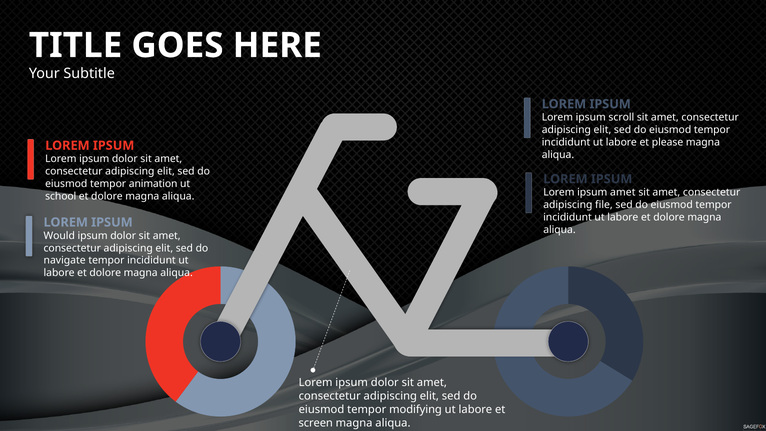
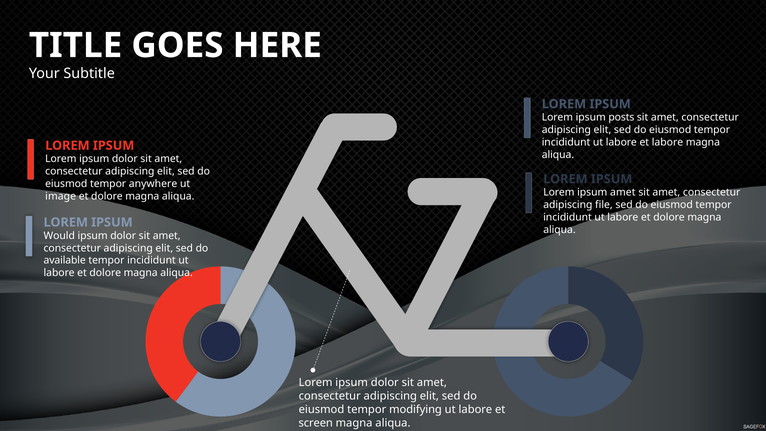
scroll: scroll -> posts (621, 117)
et please: please -> labore (667, 142)
animation: animation -> anywhere (153, 184)
school: school -> image (61, 196)
navigate: navigate -> available (65, 260)
